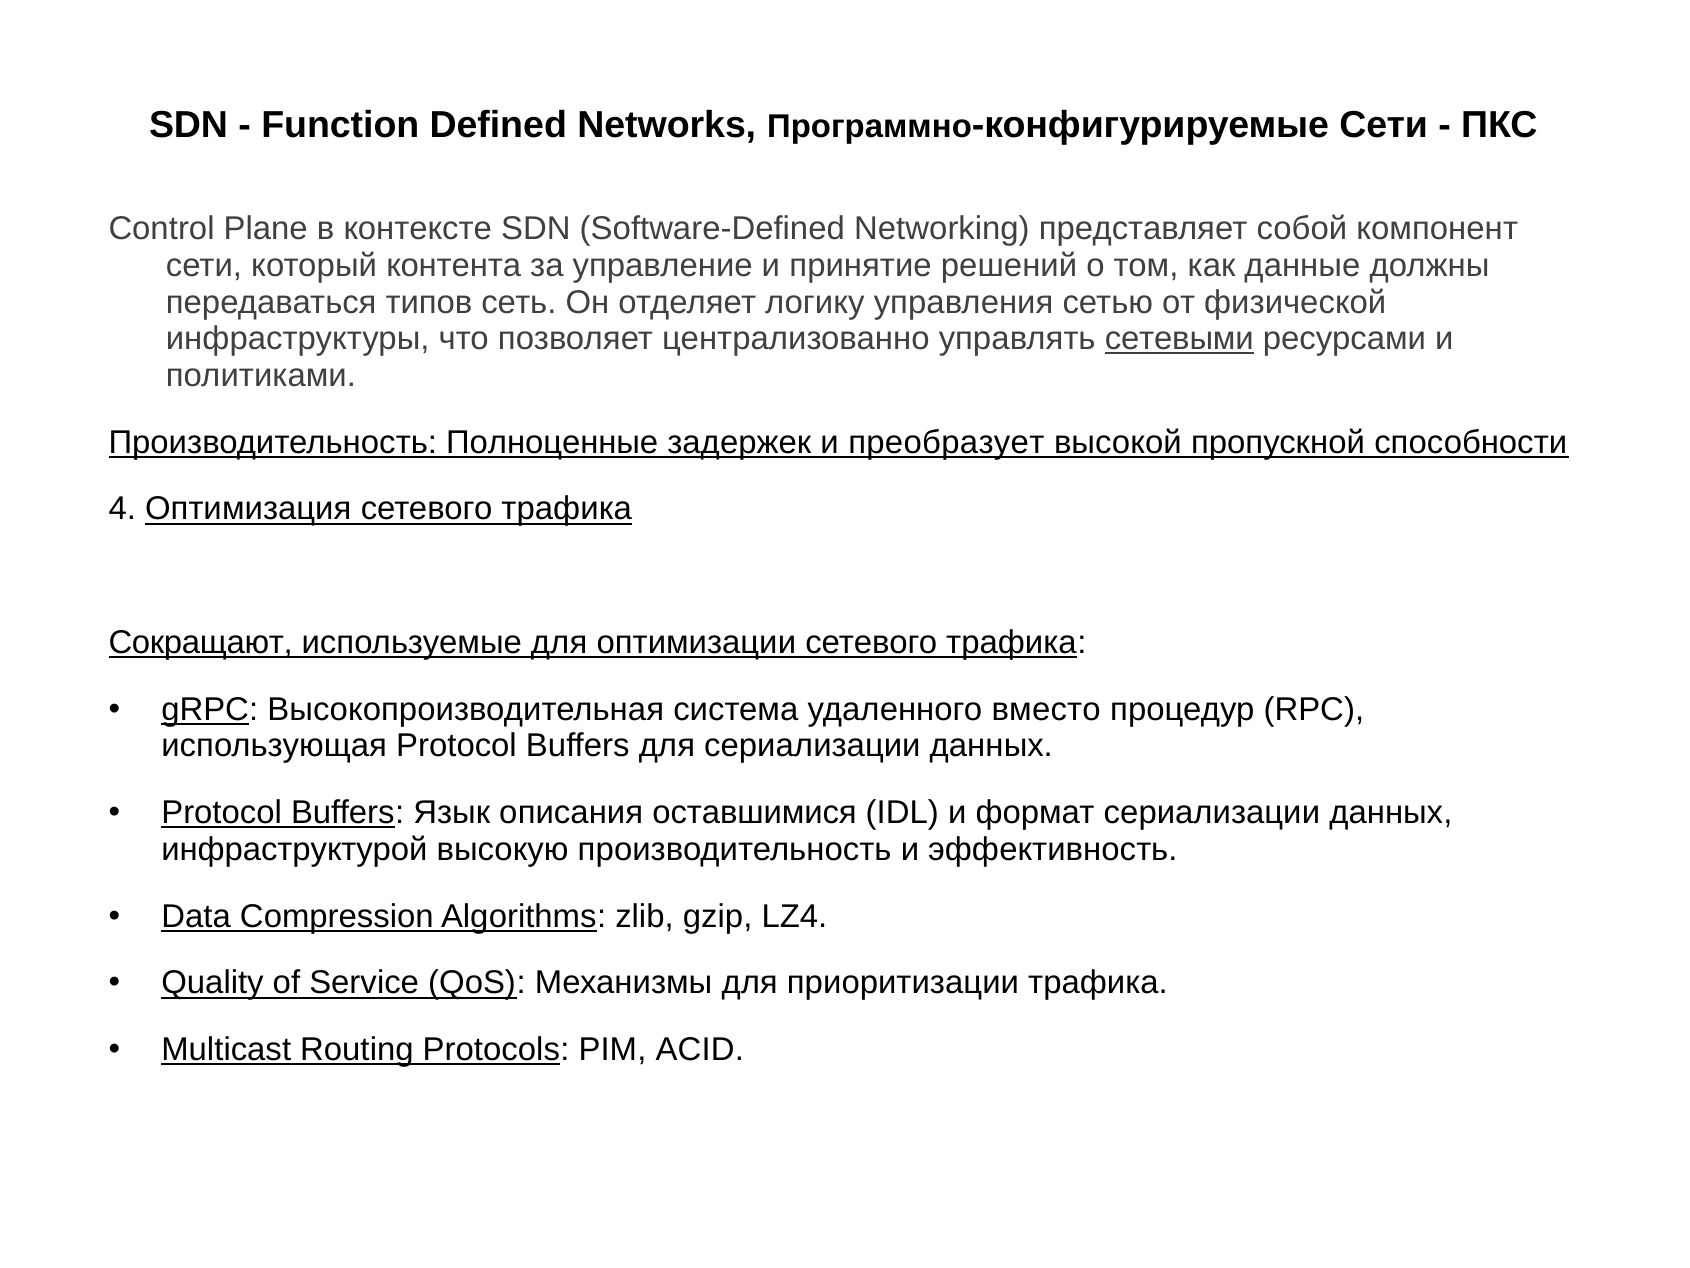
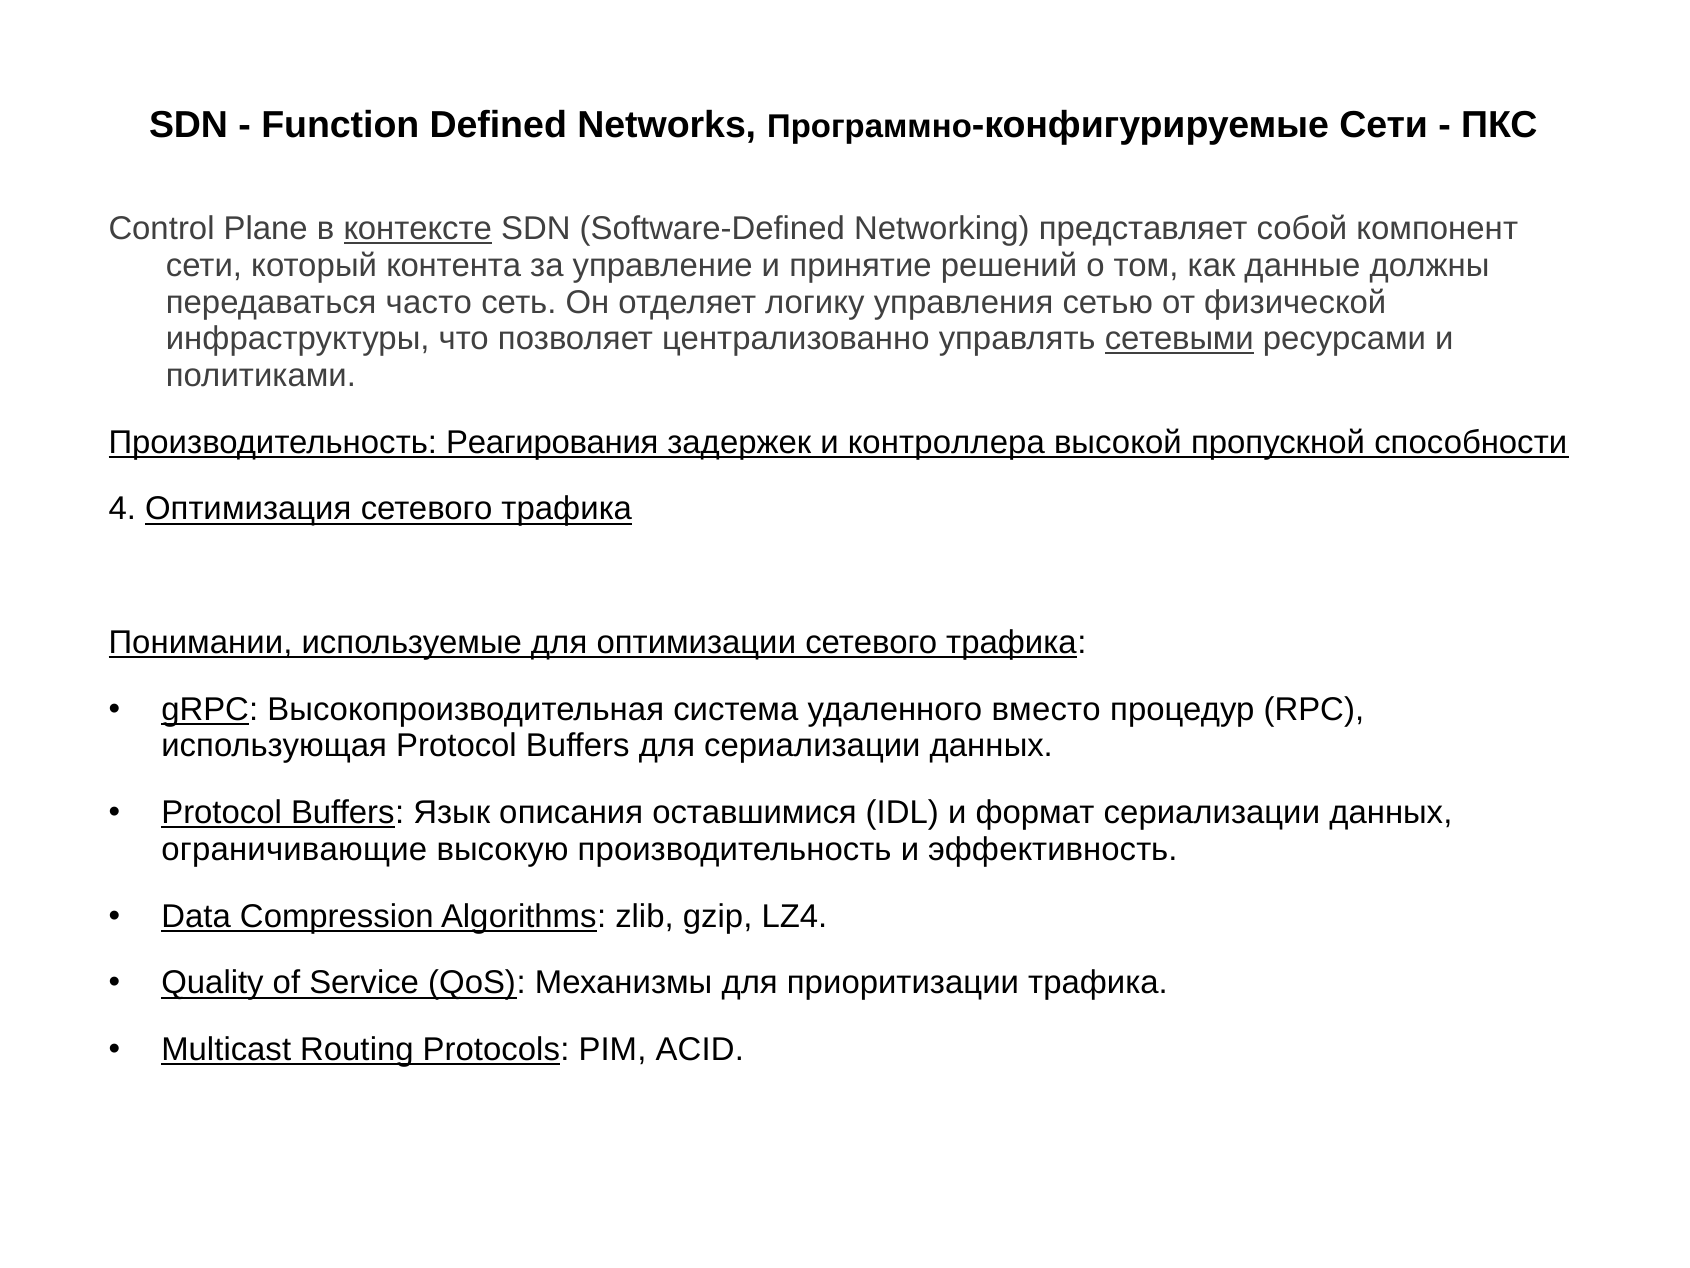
контексте underline: none -> present (418, 229)
типов: типов -> часто (429, 302)
Полноценные: Полноценные -> Реагирования (552, 442)
преобразует: преобразует -> контроллера (946, 442)
Сокращают: Сокращают -> Понимании (200, 642)
инфраструктурой: инфраструктурой -> ограничивающие (294, 849)
